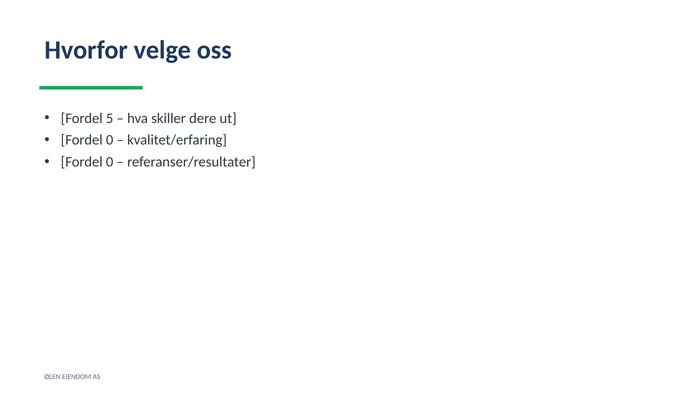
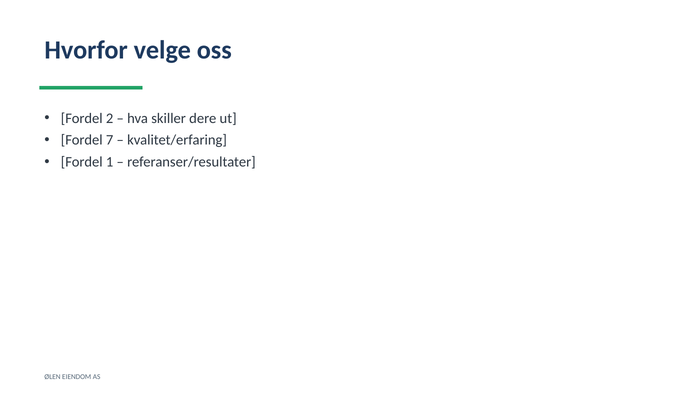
5: 5 -> 2 (110, 118)
0: 0 -> 7 (110, 140)
0: 0 -> 1 (110, 162)
